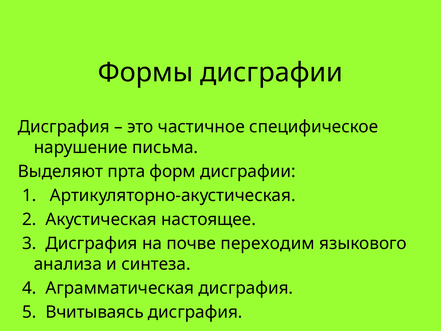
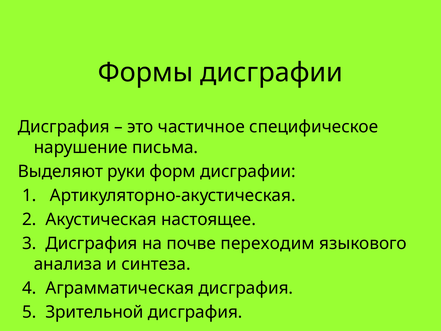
прта: прта -> руки (126, 171)
Вчитываясь: Вчитываясь -> Зрительной (95, 312)
